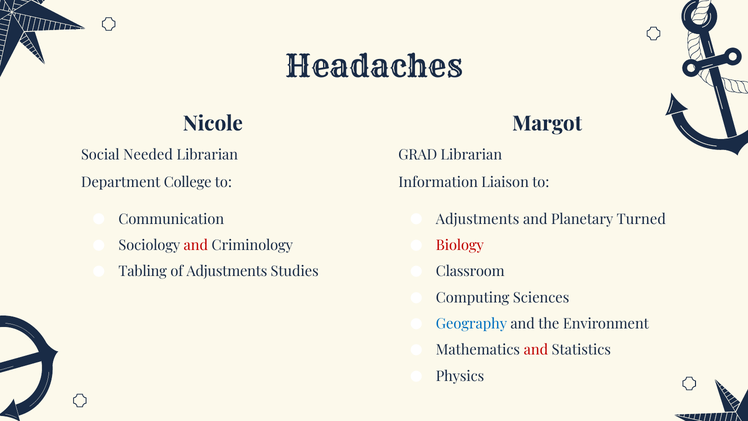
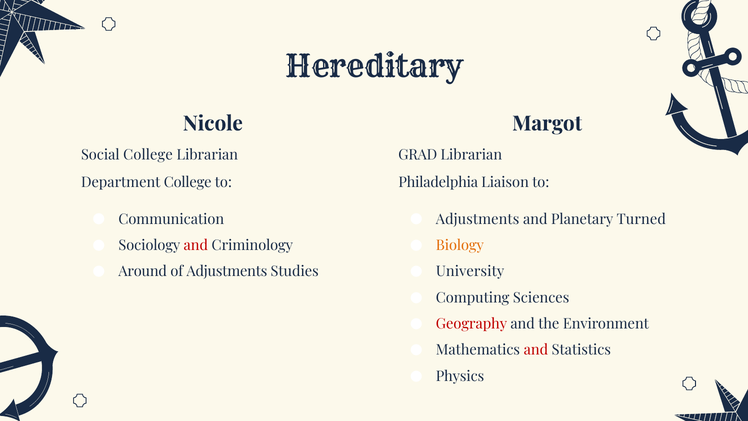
Headaches: Headaches -> Hereditary (374, 67)
Social Needed: Needed -> College (148, 155)
Information: Information -> Philadelphia (438, 183)
Biology colour: red -> orange (460, 245)
Tabling: Tabling -> Around (143, 271)
Classroom: Classroom -> University (470, 271)
Geography colour: blue -> red (472, 324)
